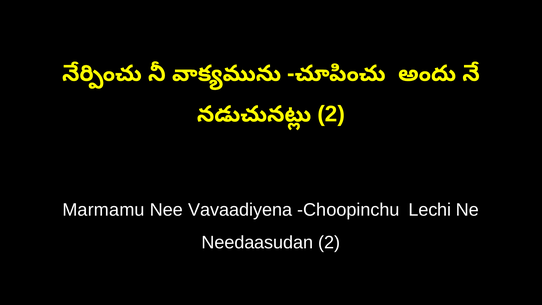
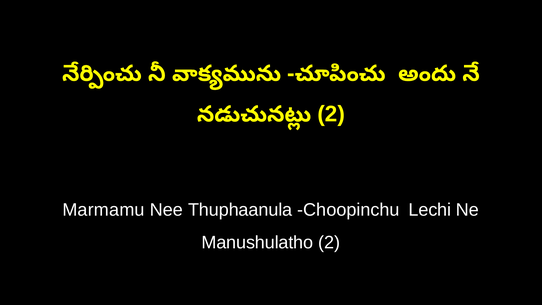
Vavaadiyena: Vavaadiyena -> Thuphaanula (240, 210)
Needaasudan: Needaasudan -> Manushulatho (257, 242)
